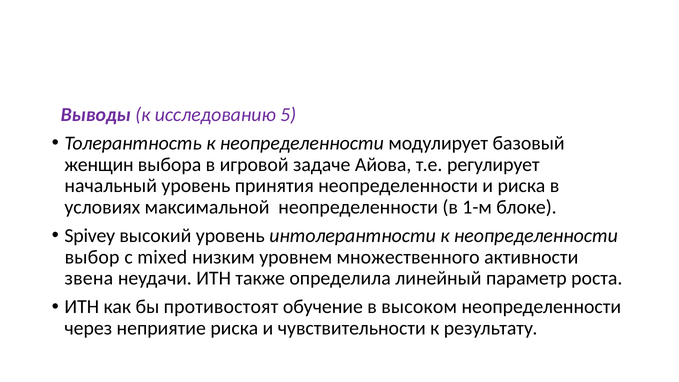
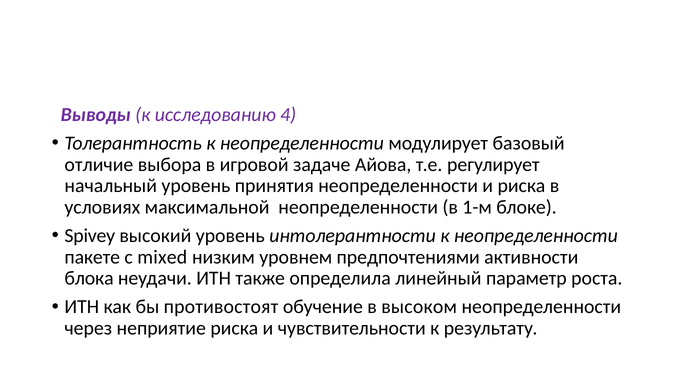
5: 5 -> 4 (288, 115)
женщин: женщин -> отличие (99, 165)
выбор: выбор -> пакете (92, 257)
множественного: множественного -> предпочтениями (408, 257)
звена: звена -> блока (89, 278)
